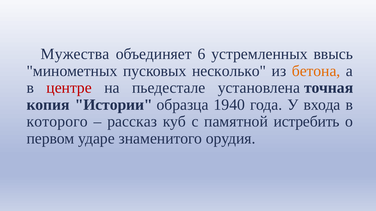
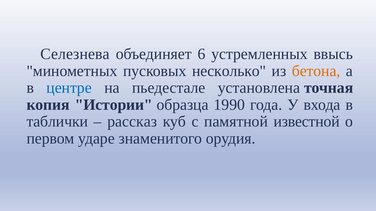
Мужества: Мужества -> Селезнева (75, 54)
центре colour: red -> blue (69, 88)
1940: 1940 -> 1990 (229, 105)
которого: которого -> таблички (57, 122)
истребить: истребить -> известной (307, 122)
